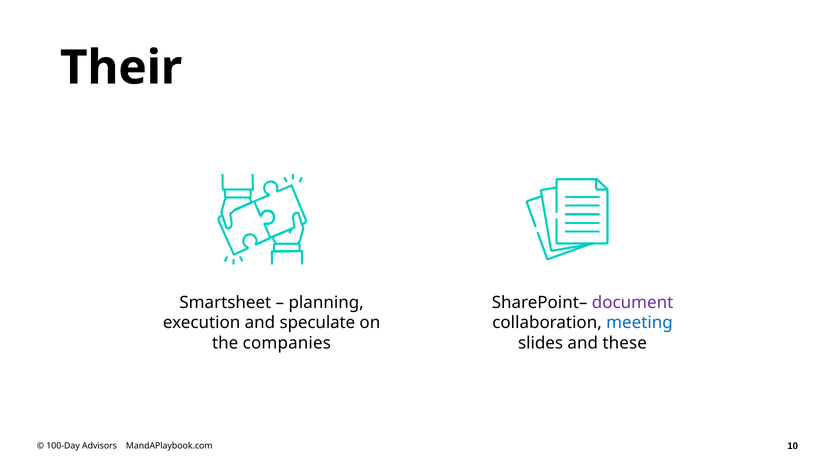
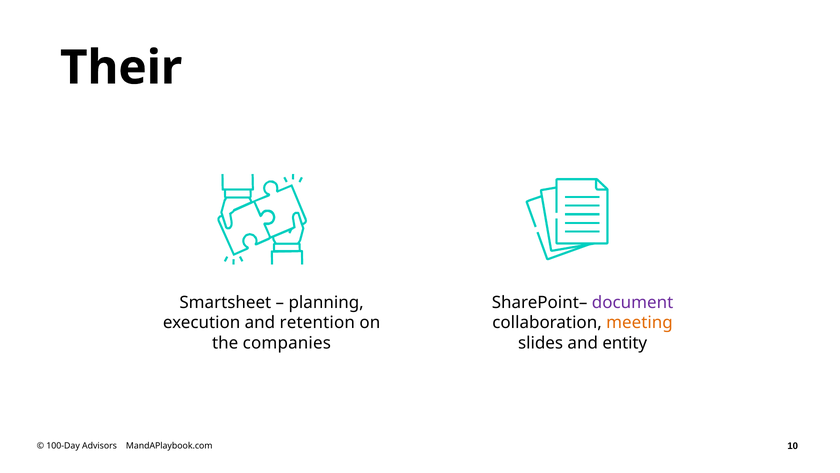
speculate: speculate -> retention (317, 323)
meeting colour: blue -> orange (639, 323)
these: these -> entity (625, 343)
